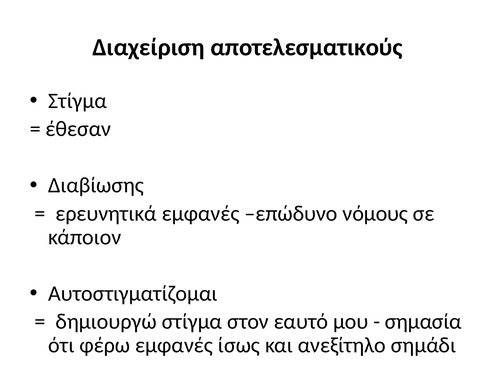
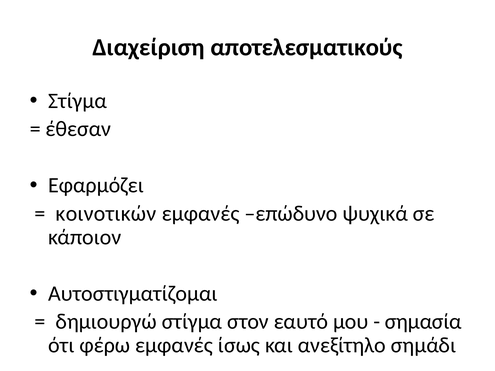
Διαβίωσης: Διαβίωσης -> Εφαρμόζει (96, 185)
ερευνητικά: ερευνητικά -> κοινοτικών (106, 214)
νόμους: νόμους -> ψυχικά (375, 214)
